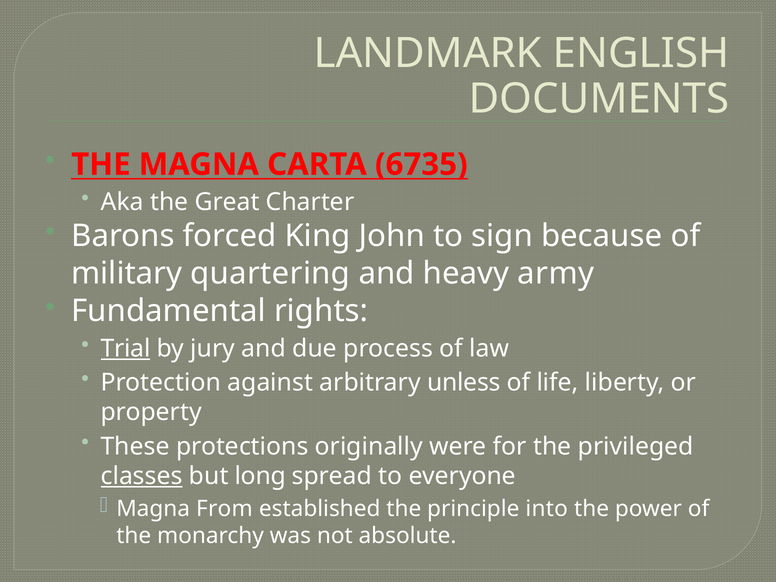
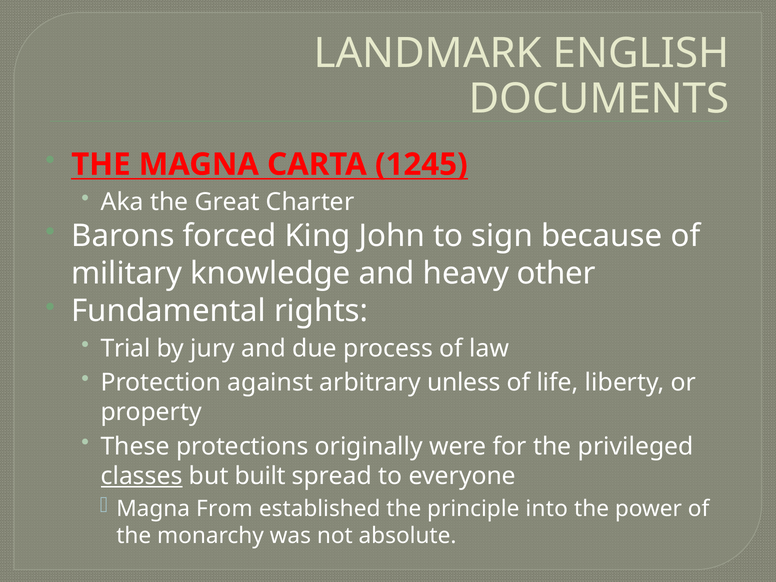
6735: 6735 -> 1245 (421, 164)
quartering: quartering -> knowledge (270, 274)
army: army -> other (556, 274)
Trial underline: present -> none (126, 349)
long: long -> built (260, 476)
